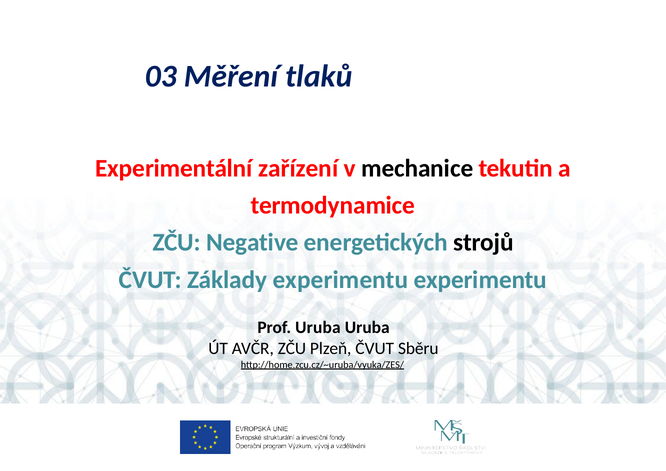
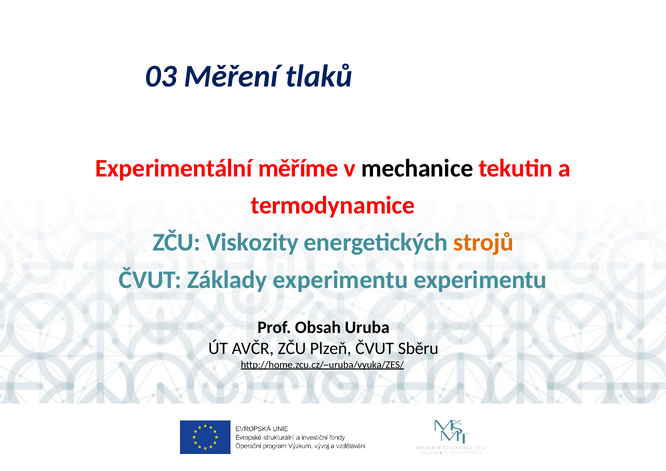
zařízení: zařízení -> měříme (298, 168)
Negative: Negative -> Viskozity (252, 243)
strojů colour: black -> orange (483, 243)
Prof Uruba: Uruba -> Obsah (318, 328)
